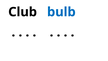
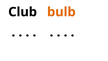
bulb colour: blue -> orange (61, 12)
